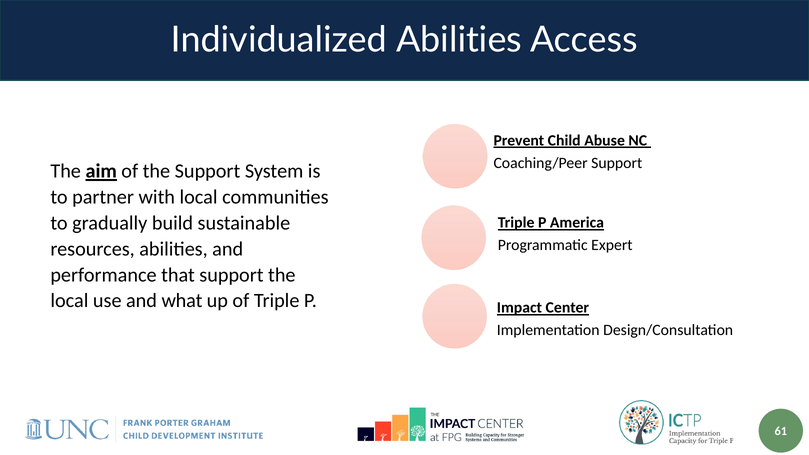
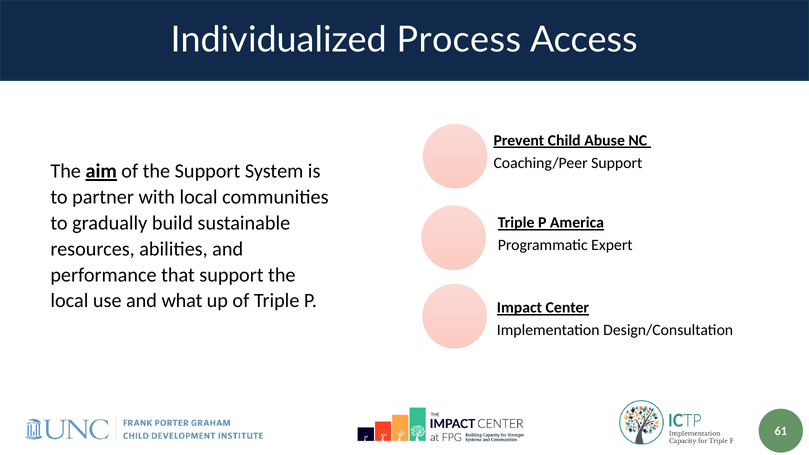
Individualized Abilities: Abilities -> Process (459, 40)
